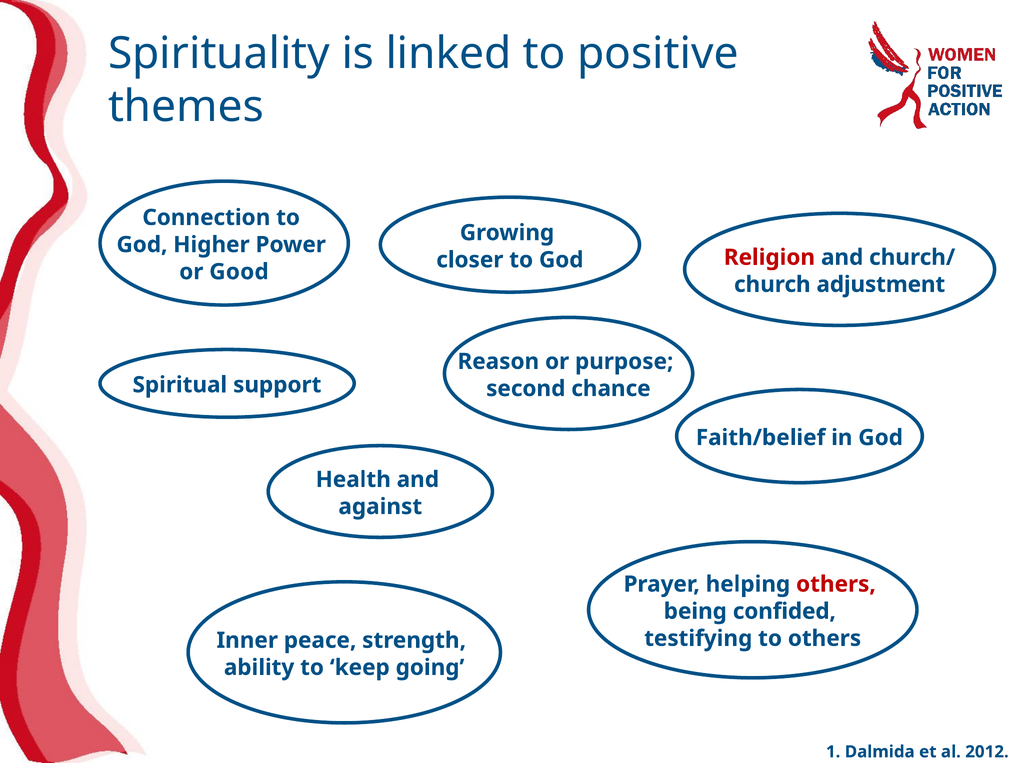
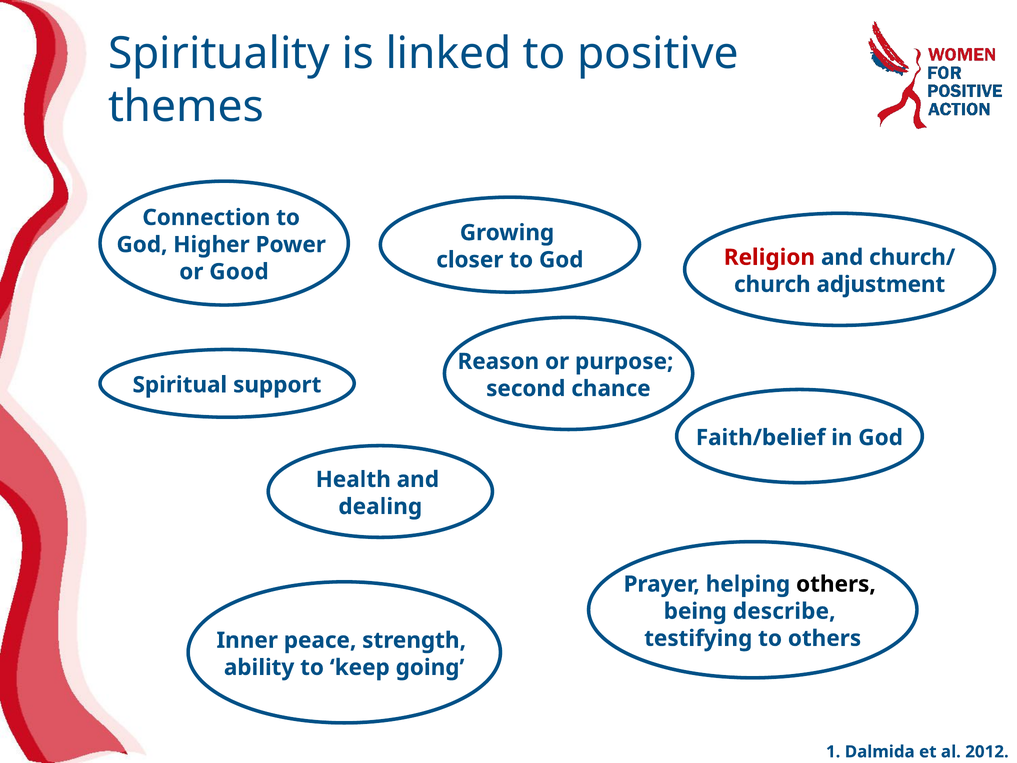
against: against -> dealing (380, 506)
others colour: red -> black (836, 584)
confided: confided -> describe (784, 611)
